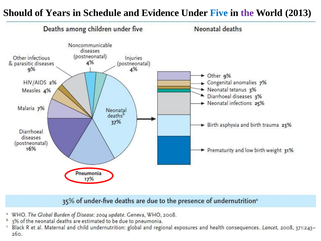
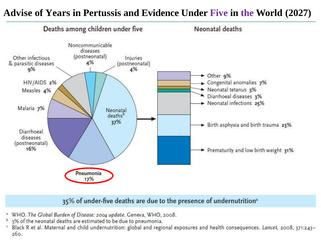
Should: Should -> Advise (18, 13)
Schedule: Schedule -> Pertussis (102, 13)
Five colour: blue -> purple (219, 13)
2013: 2013 -> 2027 (298, 13)
